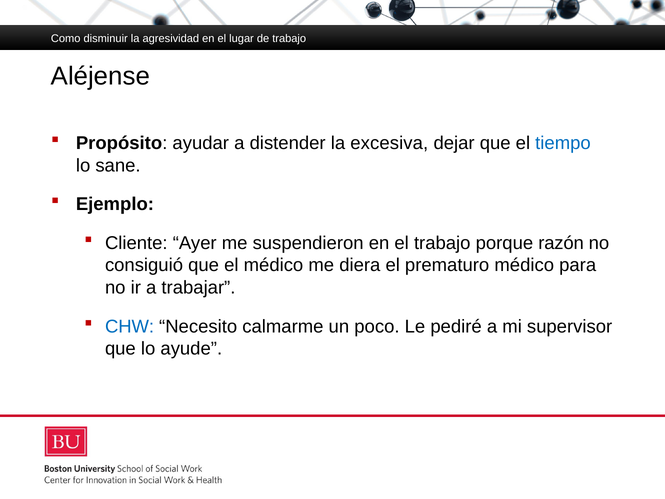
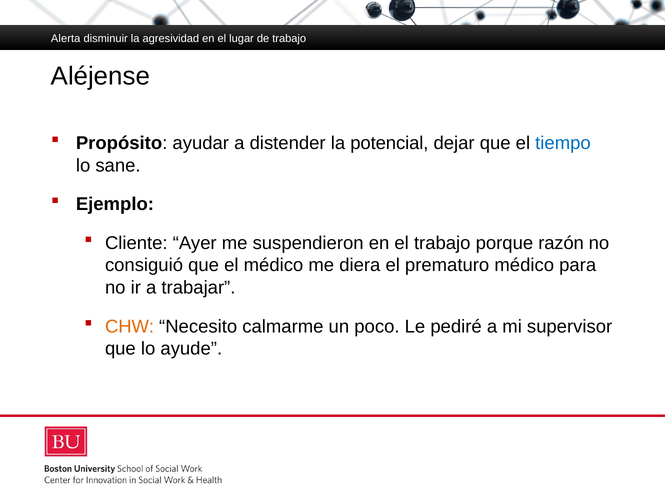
Como: Como -> Alerta (66, 38)
excesiva: excesiva -> potencial (389, 143)
CHW colour: blue -> orange (130, 326)
